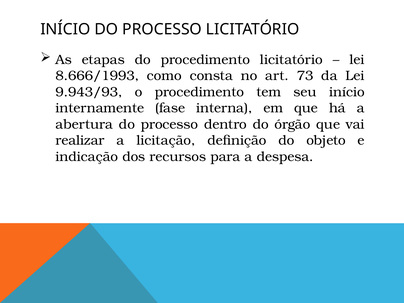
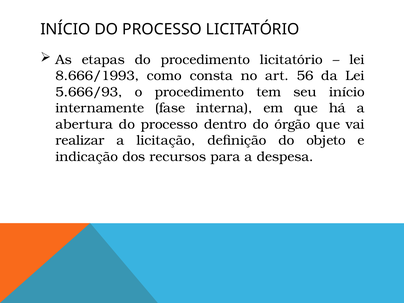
73: 73 -> 56 (305, 76)
9.943/93: 9.943/93 -> 5.666/93 (89, 92)
